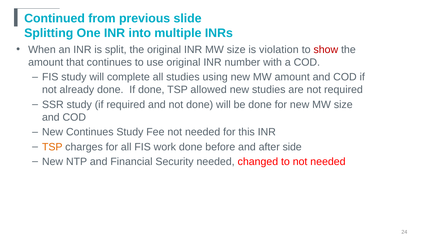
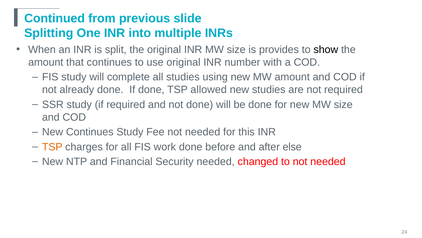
violation: violation -> provides (279, 50)
show colour: red -> black (326, 50)
side: side -> else (292, 147)
